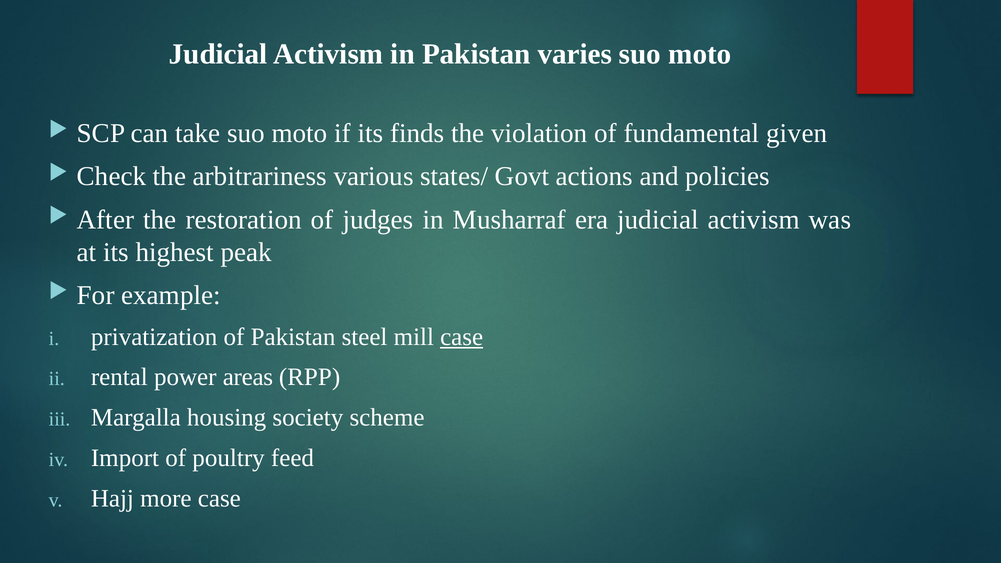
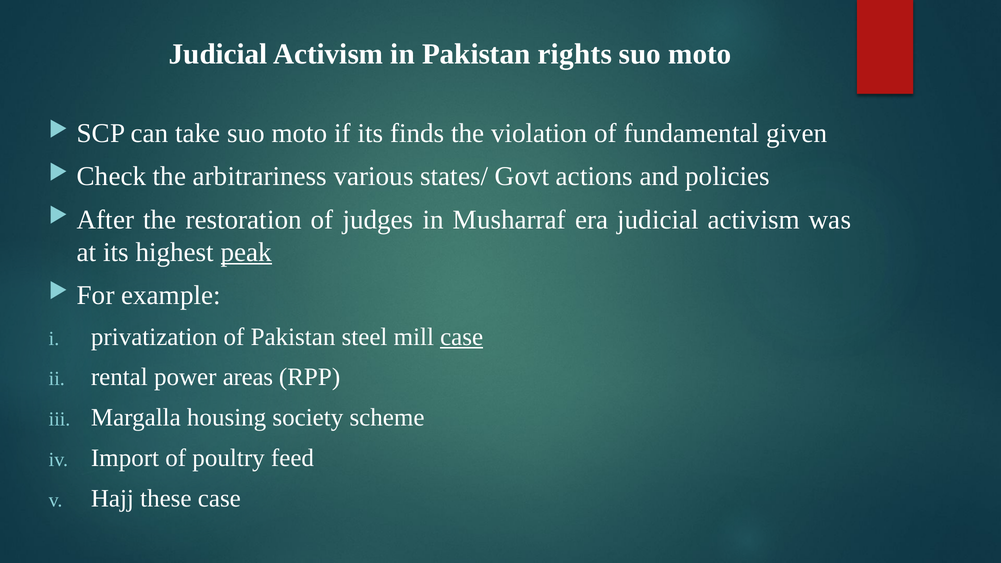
varies: varies -> rights (575, 54)
peak underline: none -> present (246, 252)
more: more -> these (166, 499)
